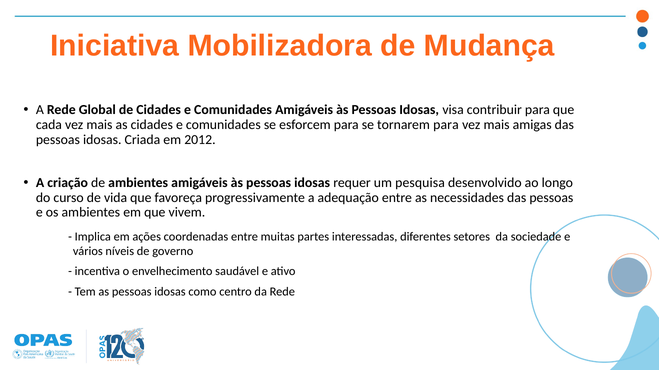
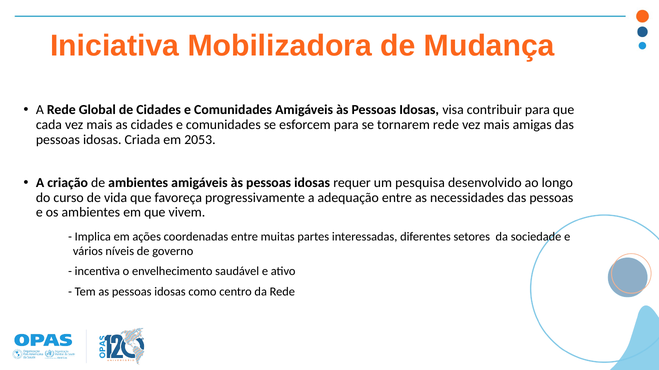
tornarem para: para -> rede (446, 125)
2012: 2012 -> 2053 (200, 140)
